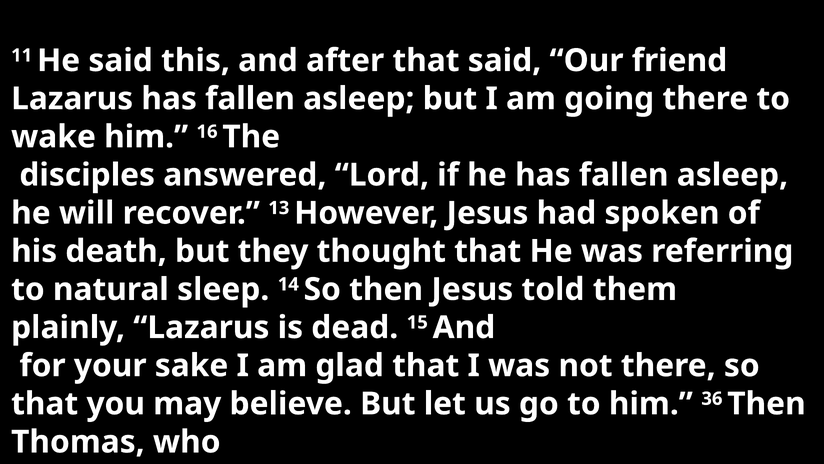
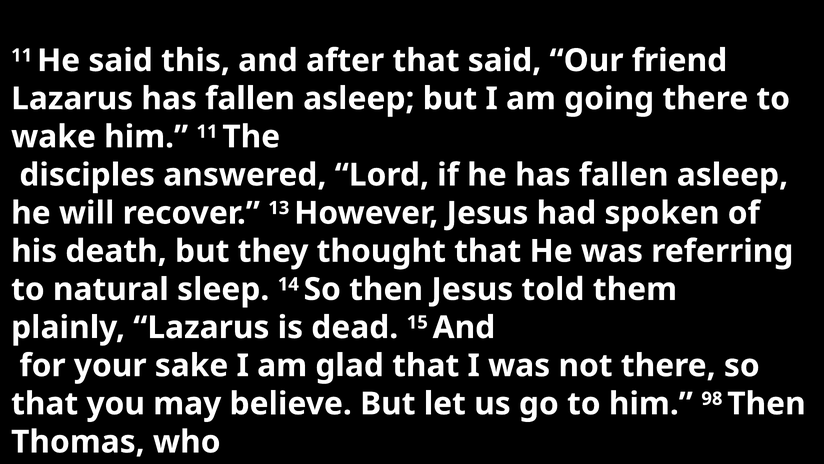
him 16: 16 -> 11 (207, 132)
36: 36 -> 98 (712, 398)
